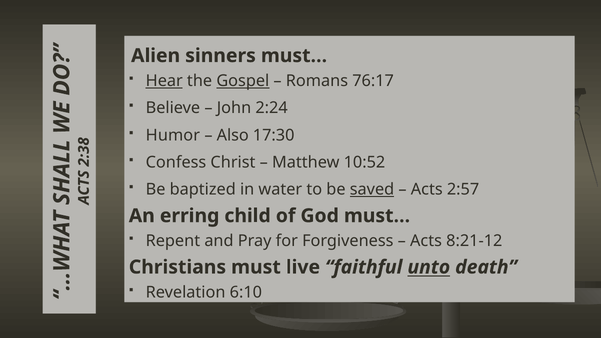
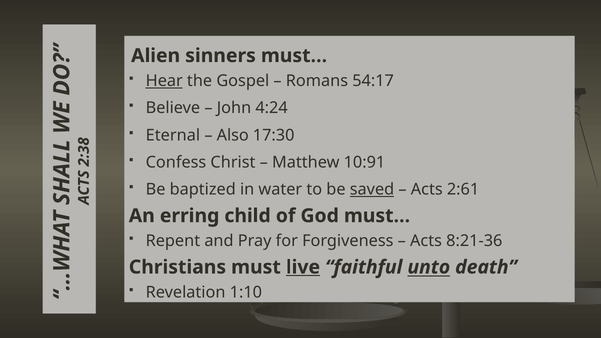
Gospel underline: present -> none (243, 81)
76:17: 76:17 -> 54:17 (373, 81)
2:24: 2:24 -> 4:24 (272, 108)
Humor: Humor -> Eternal (173, 135)
10:52: 10:52 -> 10:91 (364, 162)
2:57: 2:57 -> 2:61 (463, 190)
8:21-12: 8:21-12 -> 8:21-36 (474, 241)
live underline: none -> present (303, 267)
6:10: 6:10 -> 1:10 (246, 292)
